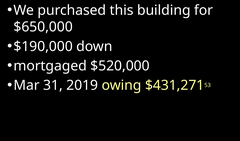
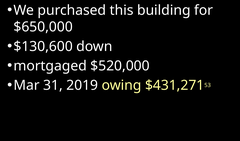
$190,000: $190,000 -> $130,600 (43, 46)
